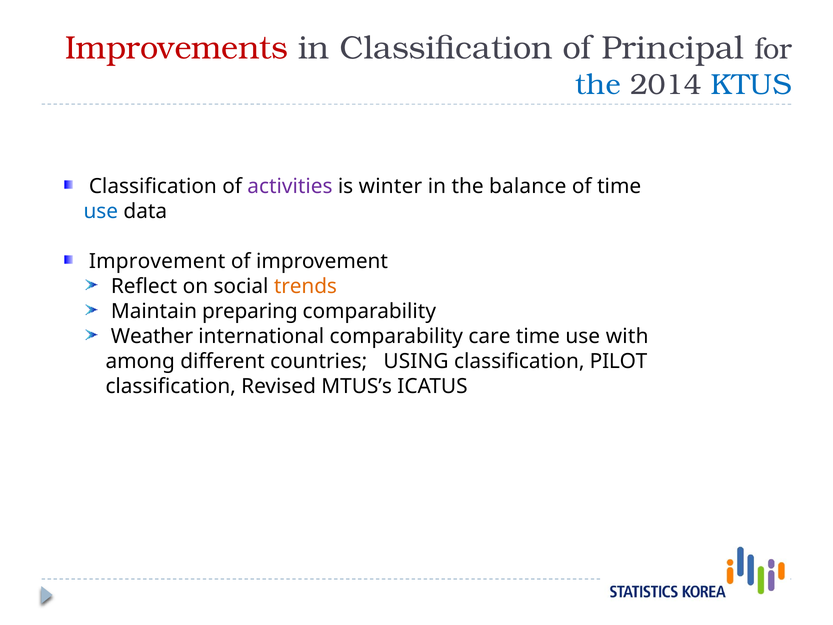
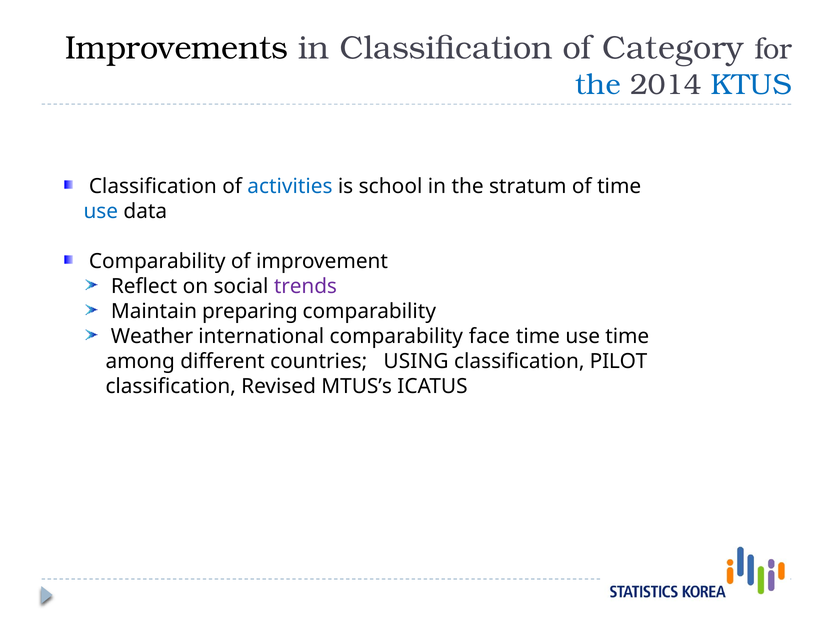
Improvements colour: red -> black (177, 48)
Principal: Principal -> Category (673, 48)
activities colour: purple -> blue (290, 186)
winter: winter -> school (391, 186)
balance: balance -> stratum (528, 186)
Improvement: Improvement -> Comparability (157, 261)
trends colour: orange -> purple (305, 286)
care: care -> face (489, 336)
use with: with -> time (627, 336)
